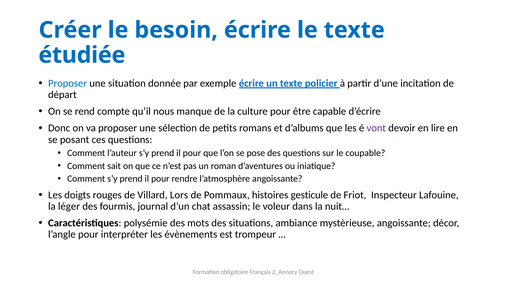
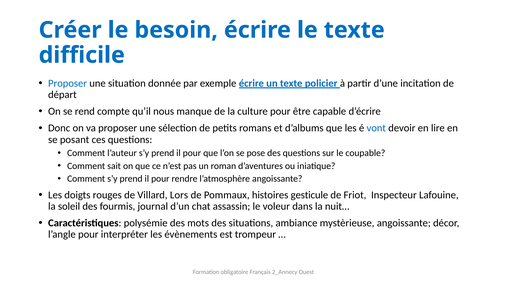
étudiée: étudiée -> difficile (82, 55)
vont colour: purple -> blue (376, 128)
léger: léger -> soleil (69, 206)
